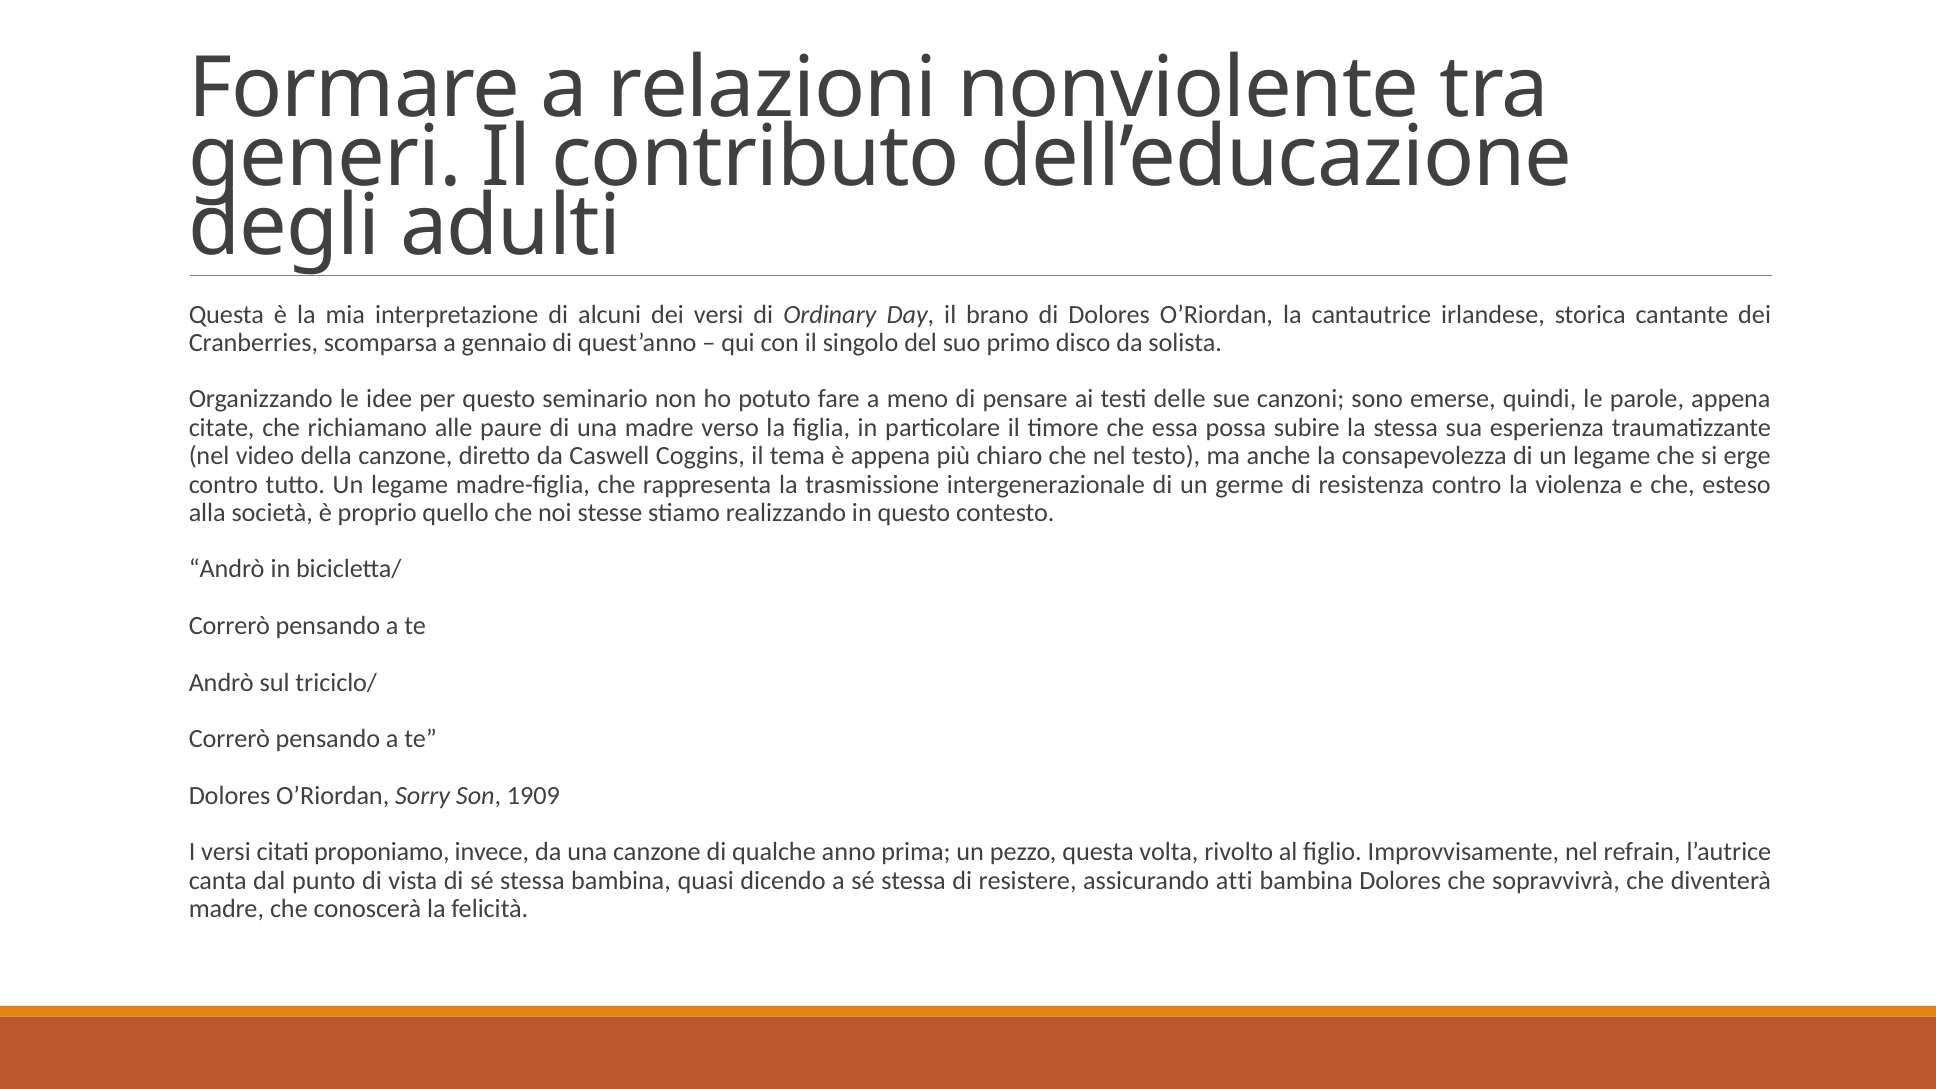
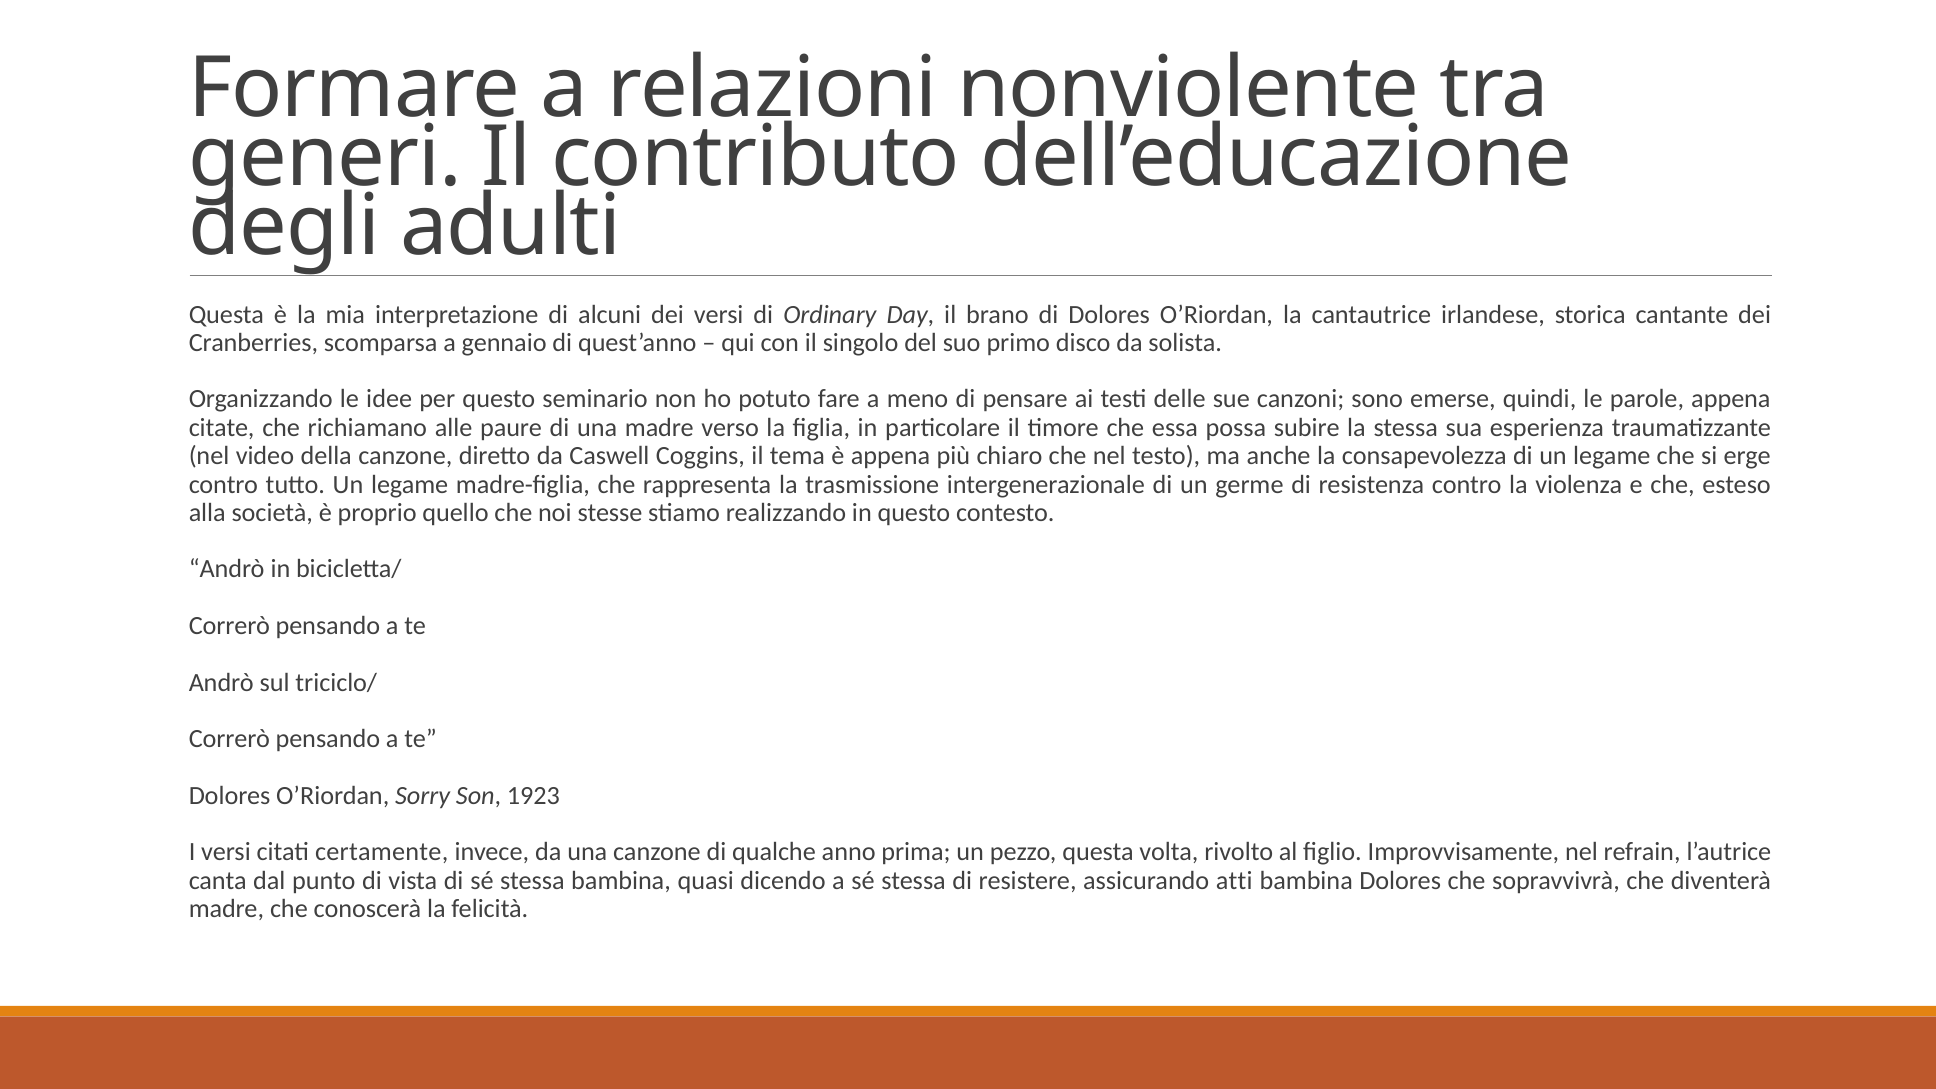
1909: 1909 -> 1923 (533, 796)
proponiamo: proponiamo -> certamente (382, 852)
